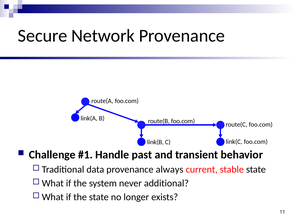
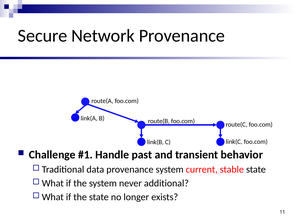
provenance always: always -> system (170, 169)
